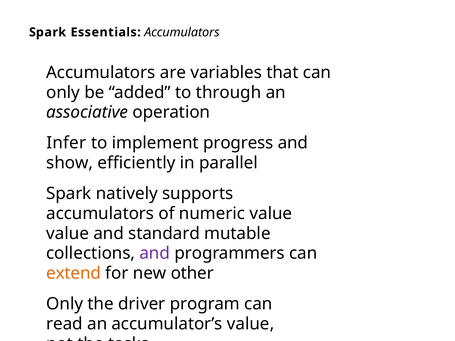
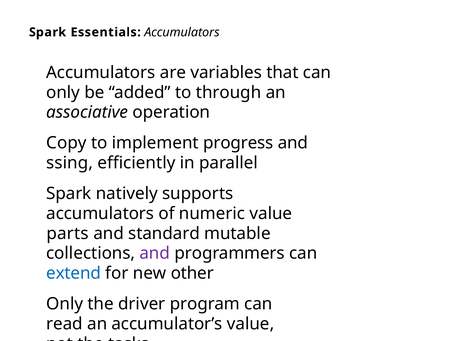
Infer: Infer -> Copy (66, 143)
show: show -> ssing (70, 163)
value: value -> parts (68, 234)
extend colour: orange -> blue (74, 273)
